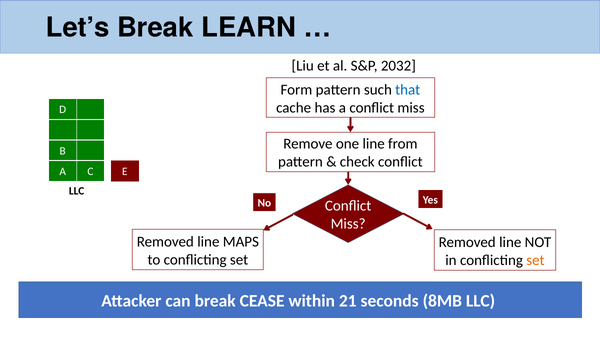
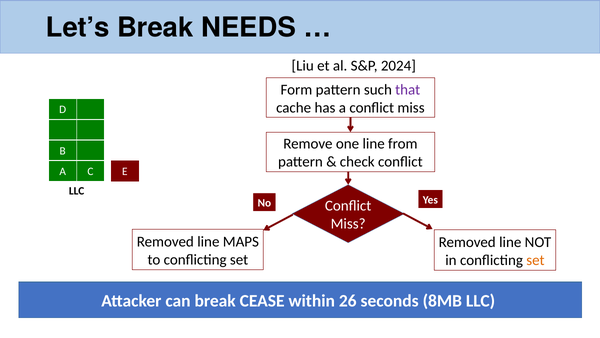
LEARN: LEARN -> NEEDS (249, 28)
2032: 2032 -> 2024 (398, 66)
that colour: blue -> purple (408, 89)
21: 21 -> 26 (348, 301)
